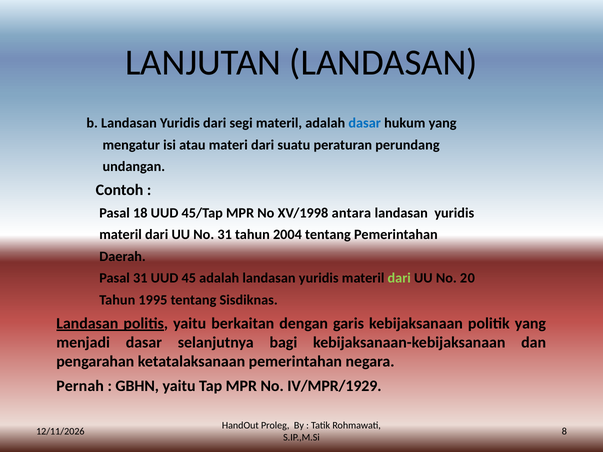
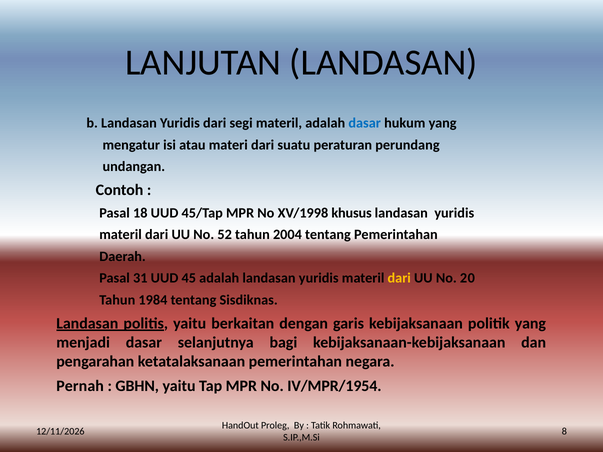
antara: antara -> khusus (352, 213)
No 31: 31 -> 52 (225, 235)
dari colour: light green -> yellow (399, 278)
1995: 1995 -> 1984 (153, 300)
IV/MPR/1929: IV/MPR/1929 -> IV/MPR/1954 (334, 386)
